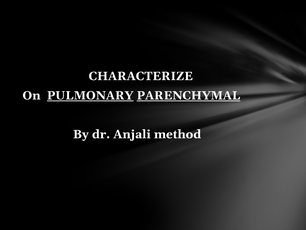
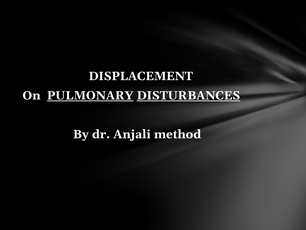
CHARACTERIZE: CHARACTERIZE -> DISPLACEMENT (141, 76)
PARENCHYMAL: PARENCHYMAL -> DISTURBANCES (188, 95)
